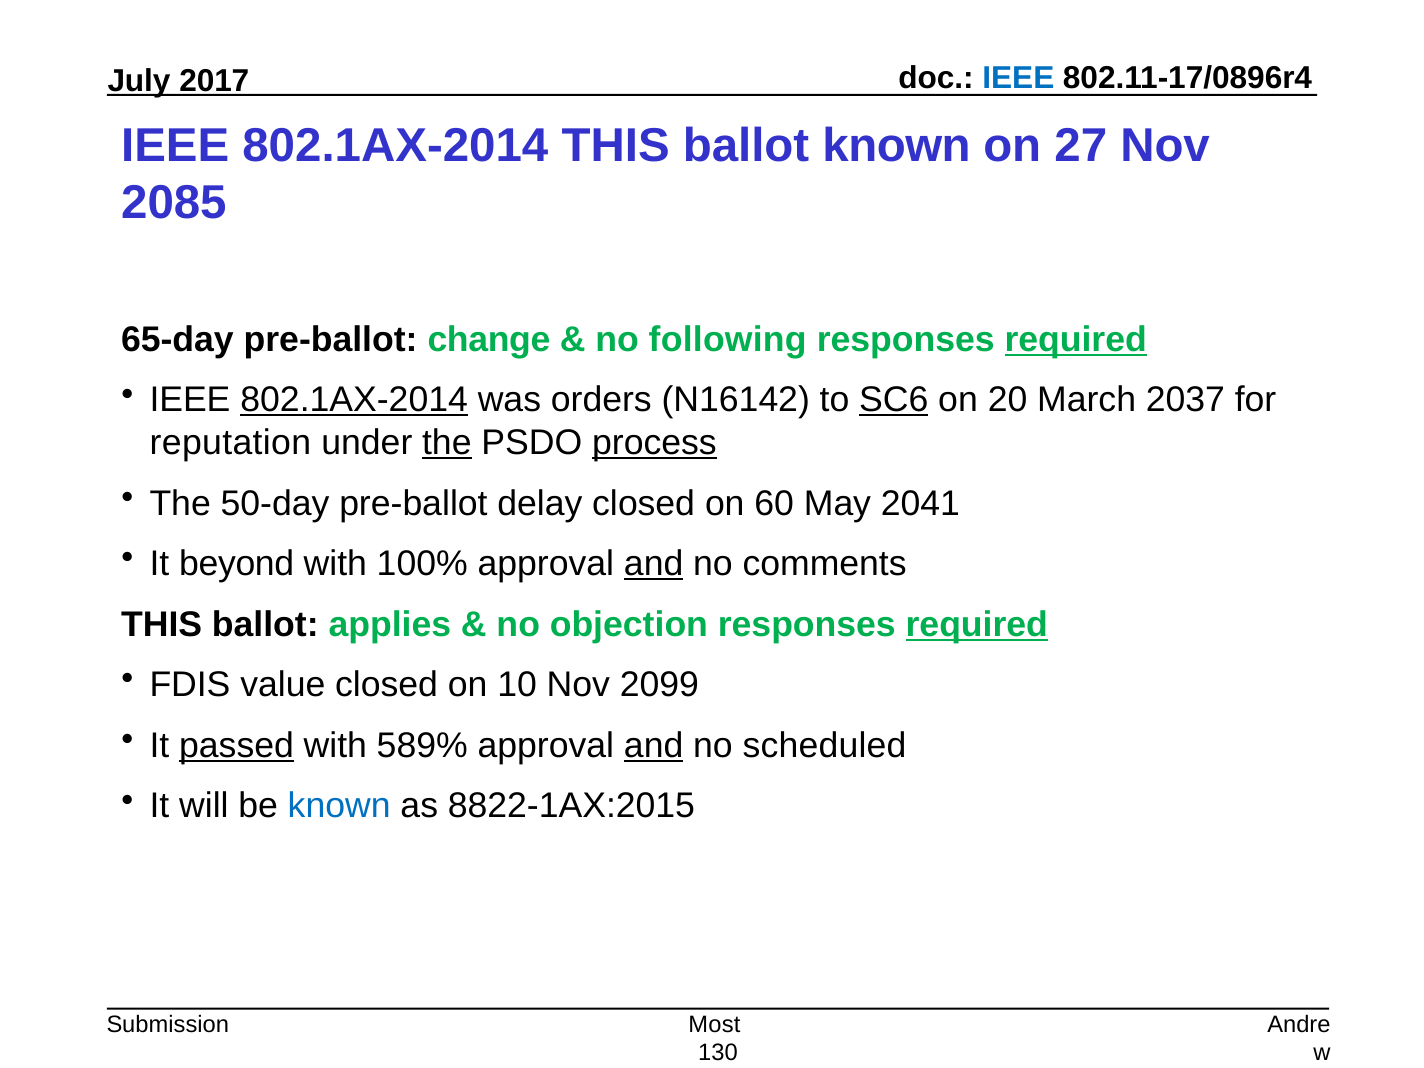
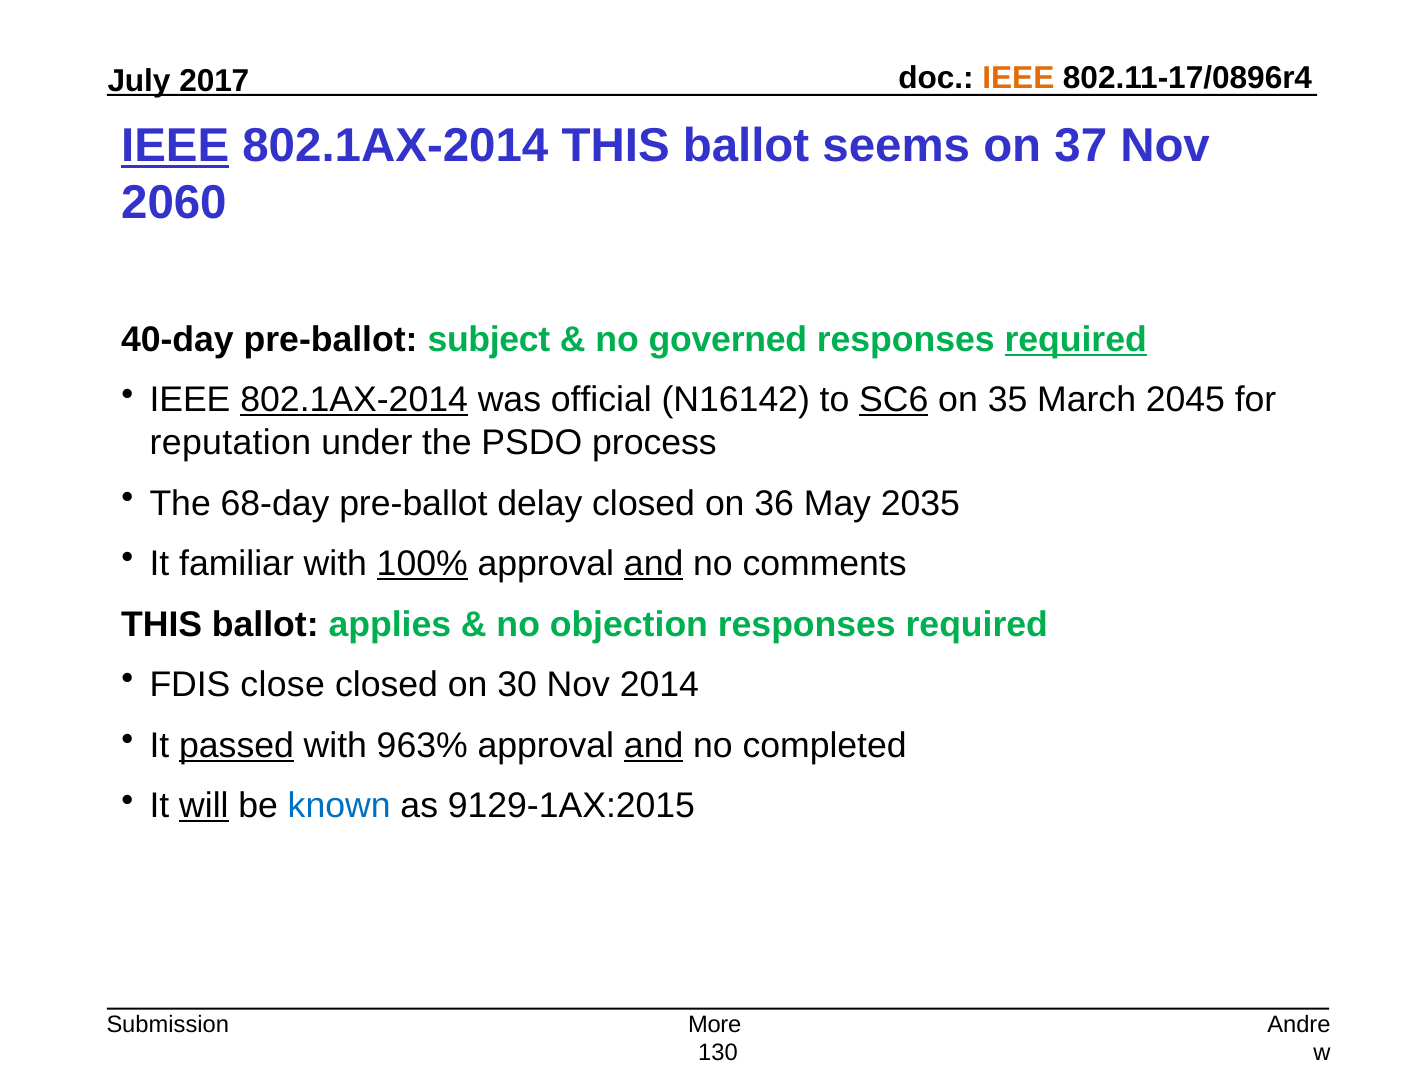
IEEE colour: blue -> orange (1018, 78)
IEEE underline: none -> present (175, 146)
ballot known: known -> seems (896, 146)
27: 27 -> 37 (1081, 146)
2085: 2085 -> 2060 (174, 203)
65-day: 65-day -> 40-day (177, 340)
change: change -> subject (489, 340)
following: following -> governed (728, 340)
orders: orders -> official (601, 400)
20: 20 -> 35 (1008, 400)
2037: 2037 -> 2045 (1185, 400)
the underline: present -> none (447, 443)
process underline: present -> none (654, 443)
50-day: 50-day -> 68-day (275, 503)
60: 60 -> 36 (774, 503)
2041: 2041 -> 2035 (920, 503)
beyond: beyond -> familiar (237, 564)
100% underline: none -> present (422, 564)
required underline: present -> none (977, 624)
value: value -> close (283, 685)
10: 10 -> 30 (517, 685)
2099: 2099 -> 2014 (659, 685)
589%: 589% -> 963% (422, 746)
scheduled: scheduled -> completed (825, 746)
will underline: none -> present (204, 806)
8822-1AX:2015: 8822-1AX:2015 -> 9129-1AX:2015 (571, 806)
Most: Most -> More (715, 1024)
